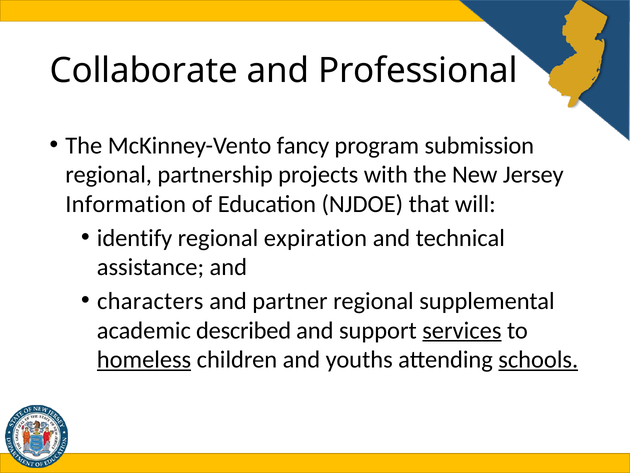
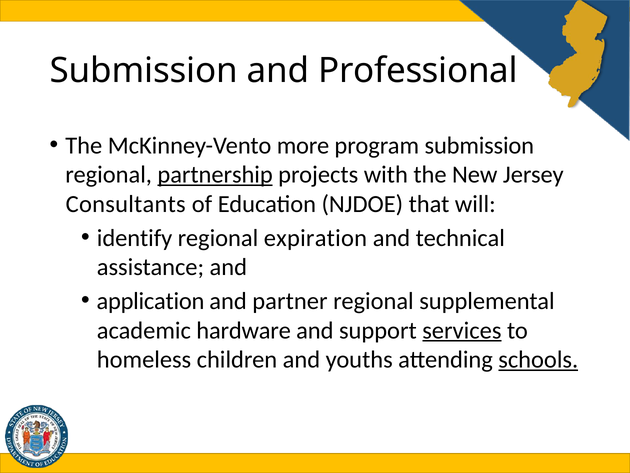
Collaborate: Collaborate -> Submission (144, 71)
fancy: fancy -> more (303, 145)
partnership underline: none -> present (215, 175)
Information: Information -> Consultants (126, 204)
characters: characters -> application (150, 301)
described: described -> hardware (244, 330)
homeless underline: present -> none (144, 359)
